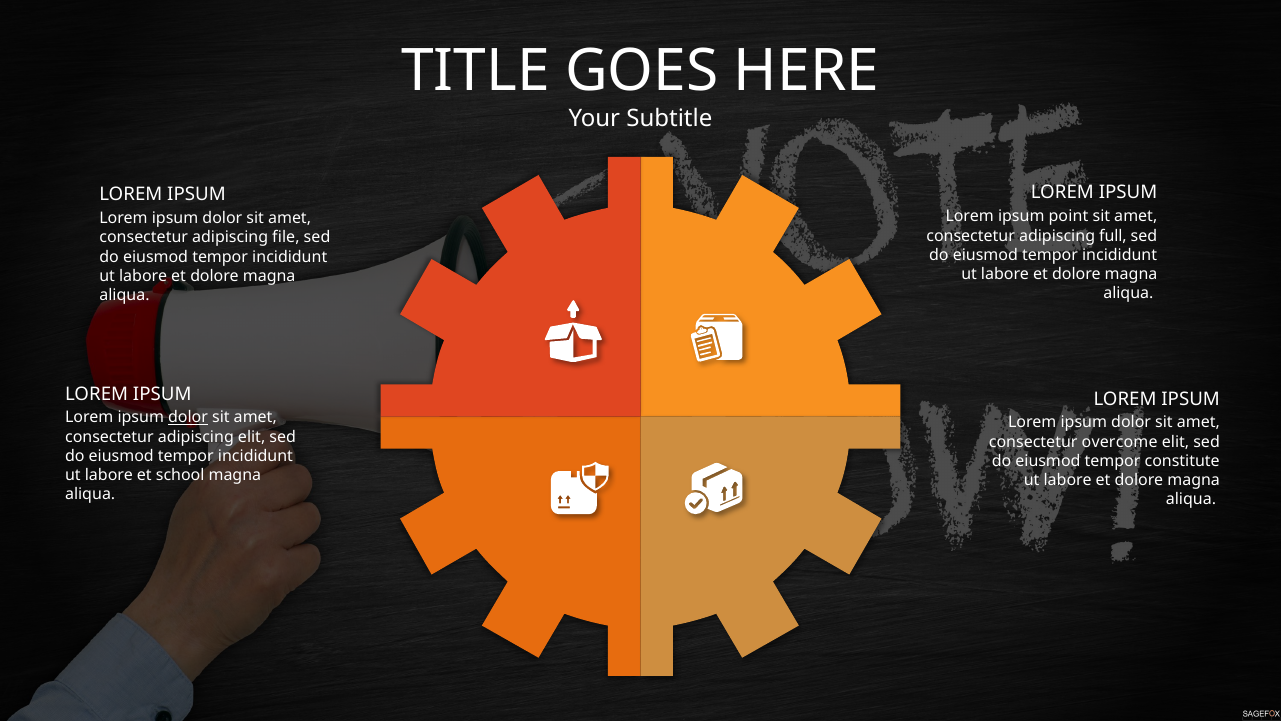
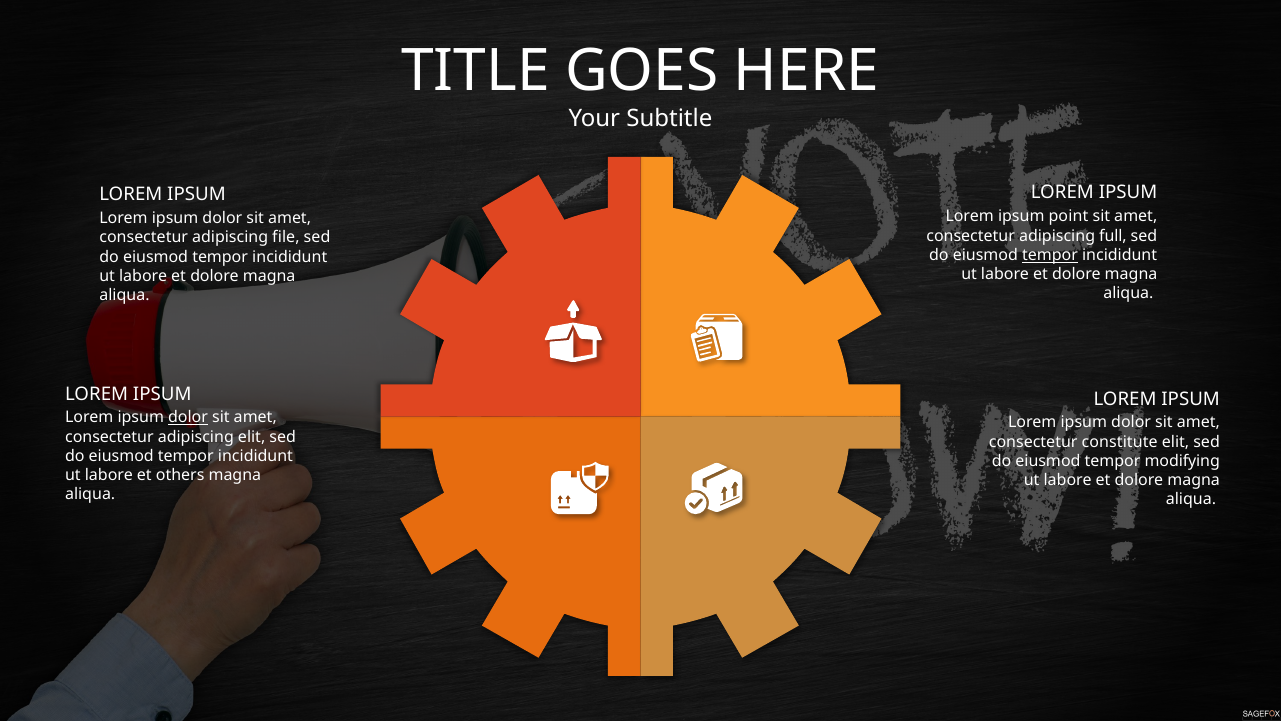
tempor underline: none -> present (1050, 255)
overcome: overcome -> constitute (1120, 442)
constitute: constitute -> modifying (1182, 461)
school: school -> others (180, 475)
